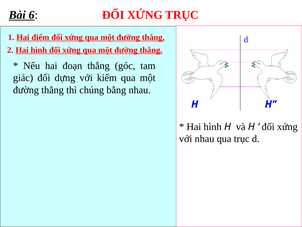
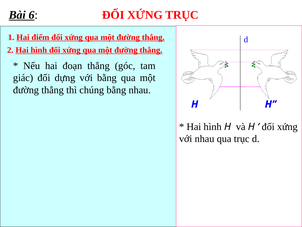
với kiểm: kiểm -> bằng (107, 78)
